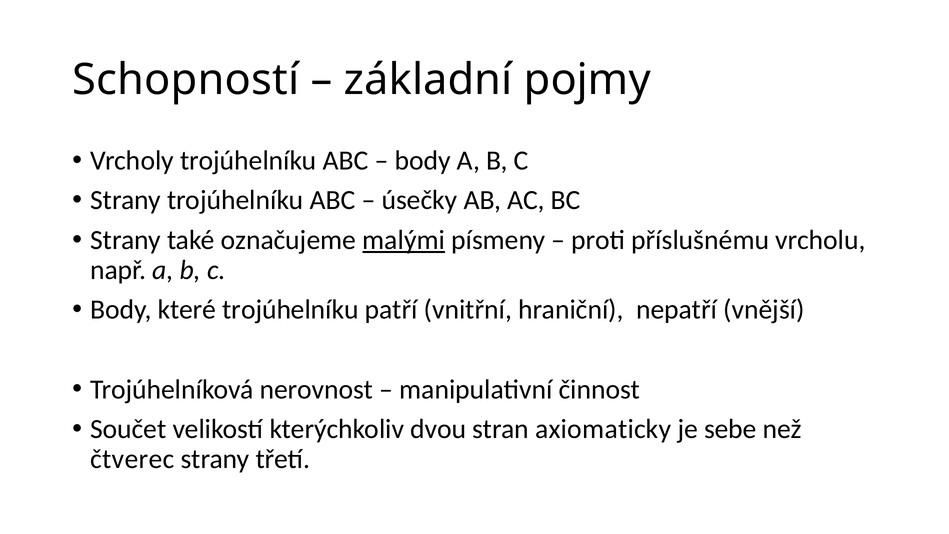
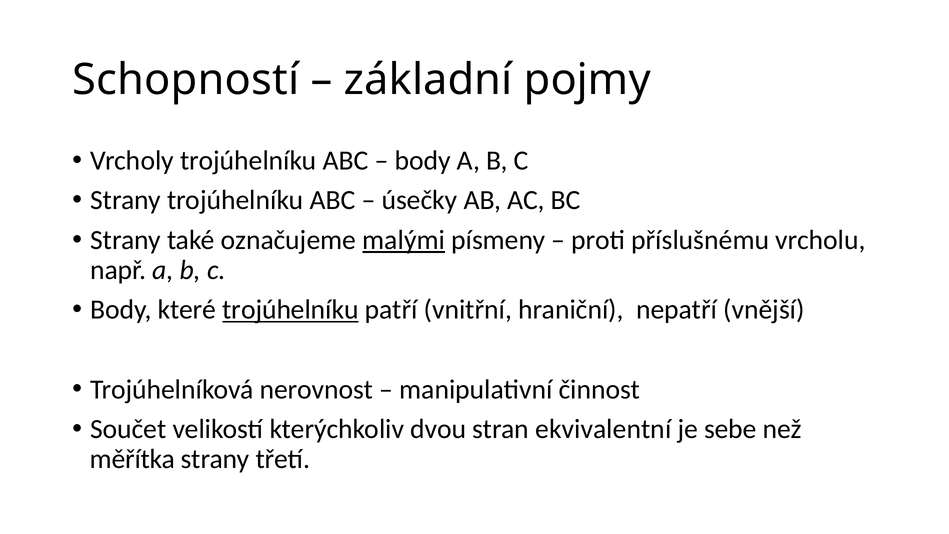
trojúhelníku underline: none -> present (290, 310)
axiomaticky: axiomaticky -> ekvivalentní (603, 429)
čtverec: čtverec -> měřítka (133, 459)
